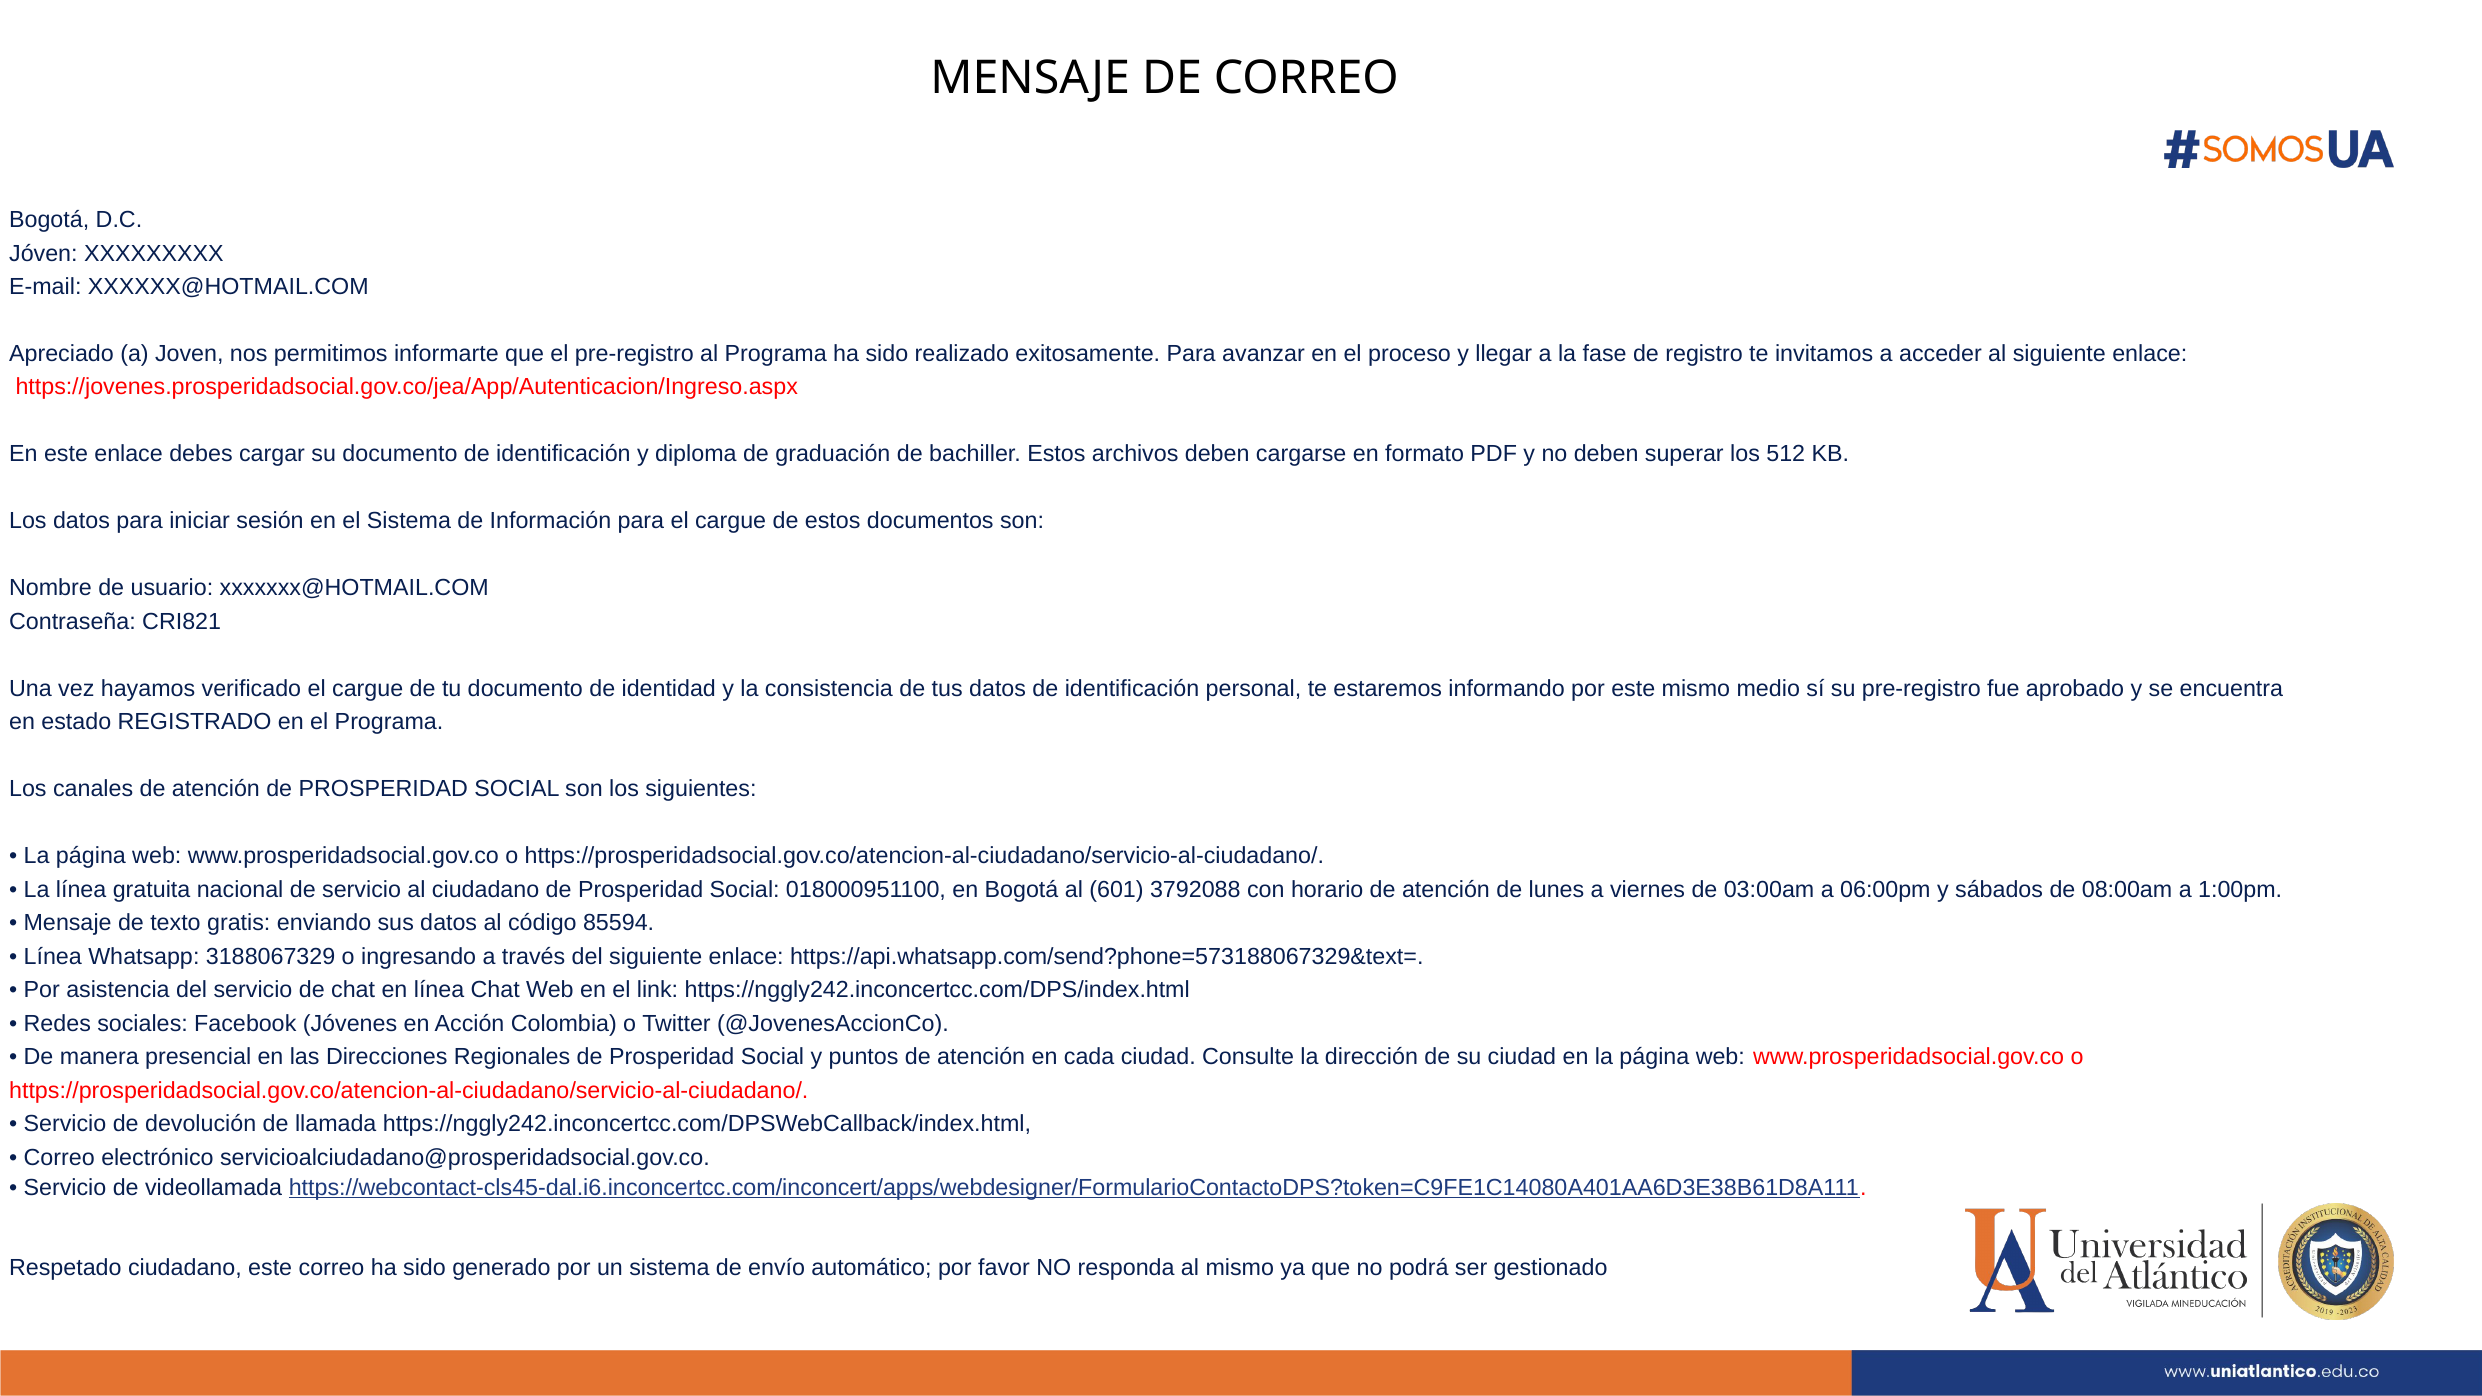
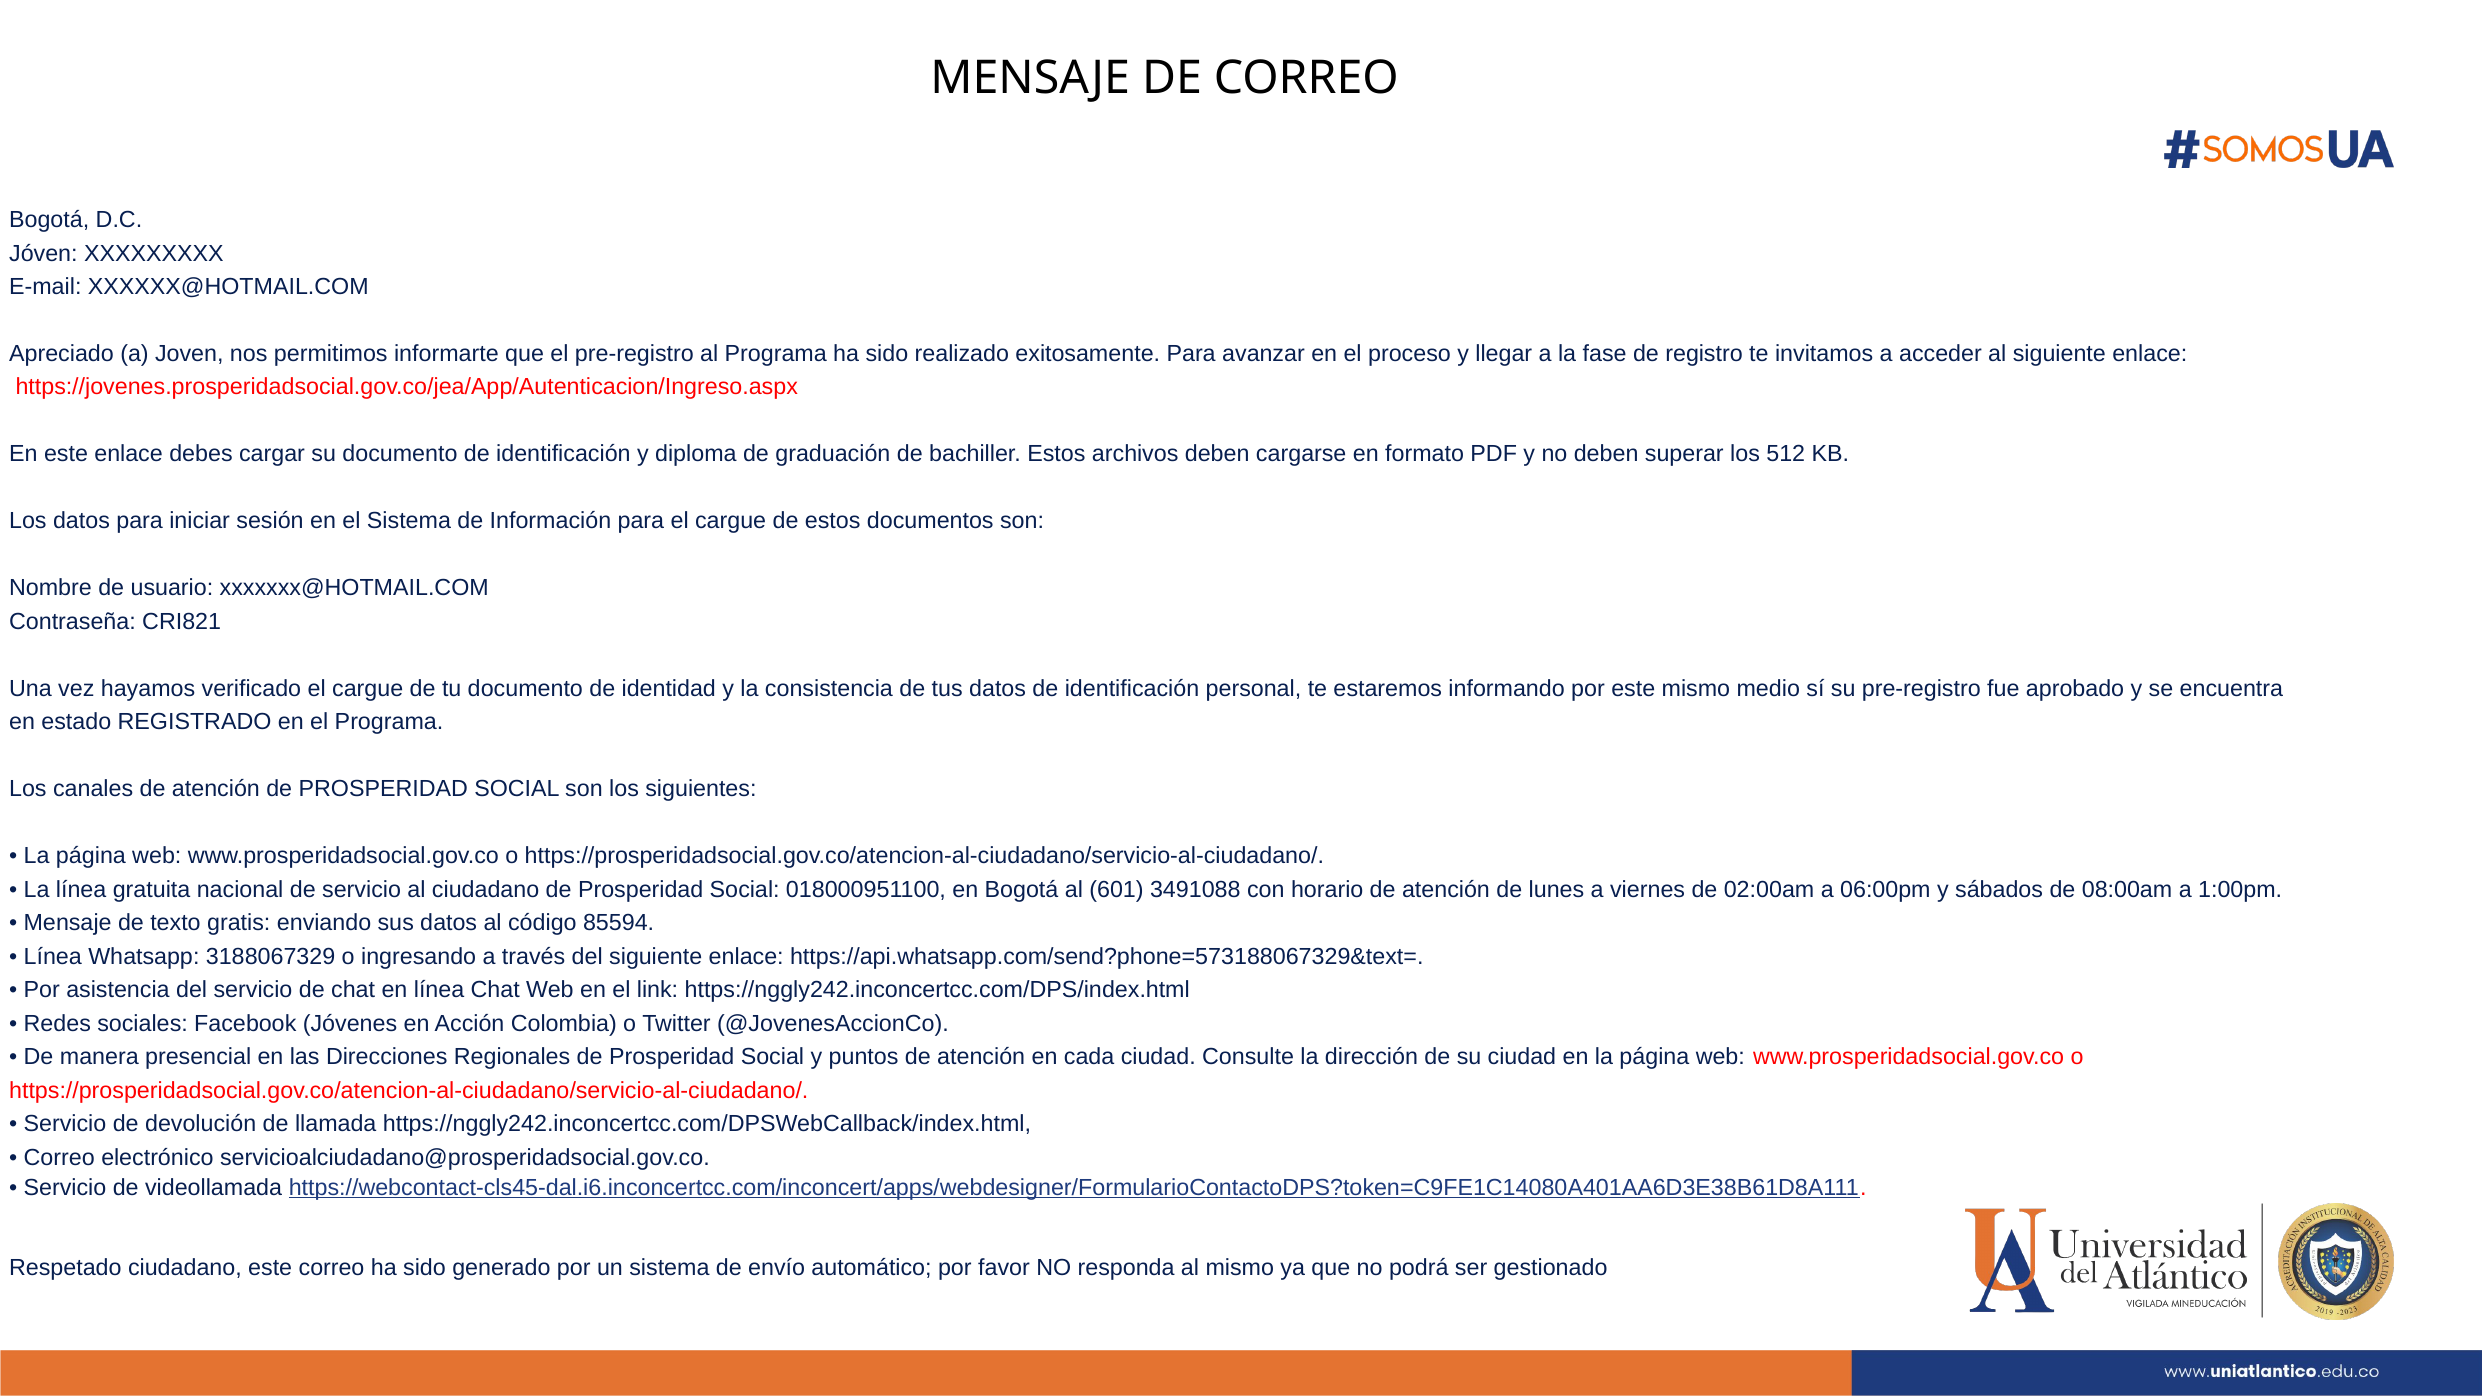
3792088: 3792088 -> 3491088 (1195, 890)
03:00am: 03:00am -> 02:00am (1769, 890)
